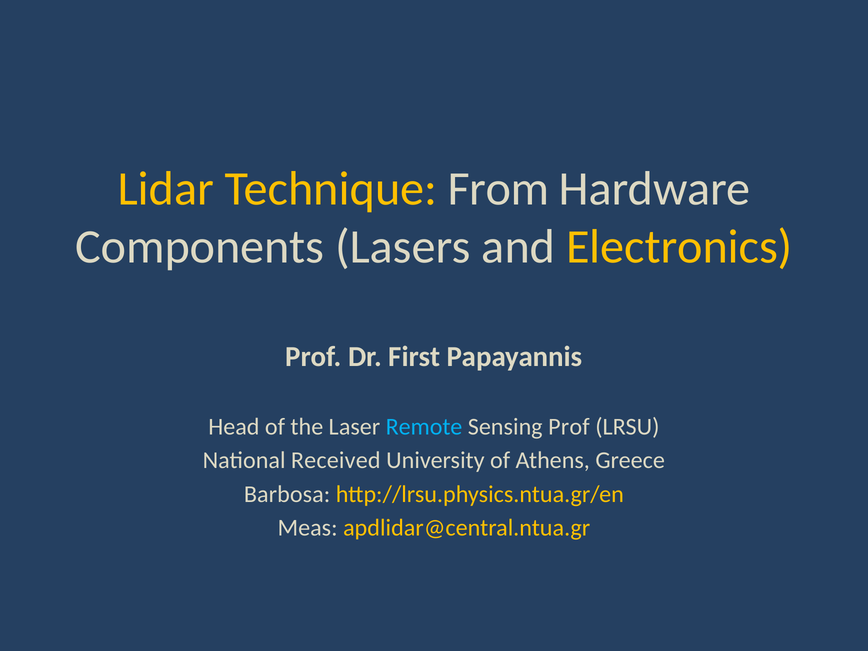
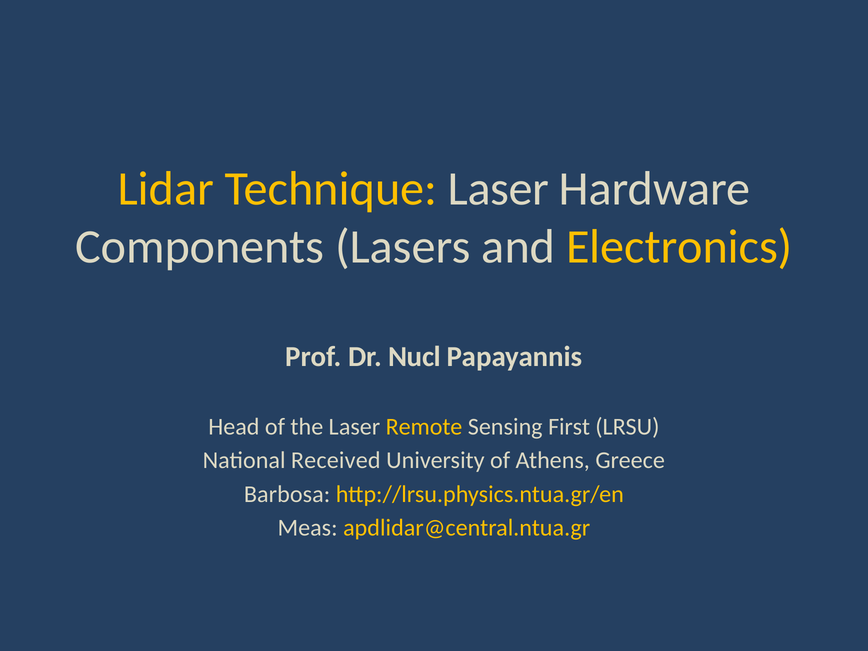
Technique From: From -> Laser (498, 189)
First: First -> Nucl (415, 356)
Remote colour: light blue -> yellow (424, 427)
Sensing Prof: Prof -> First (569, 427)
